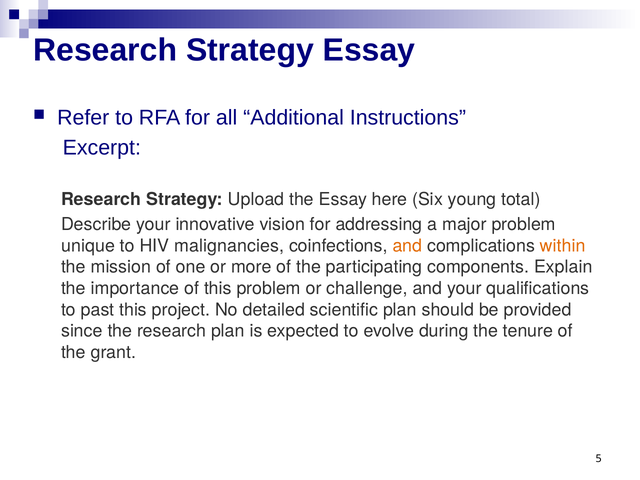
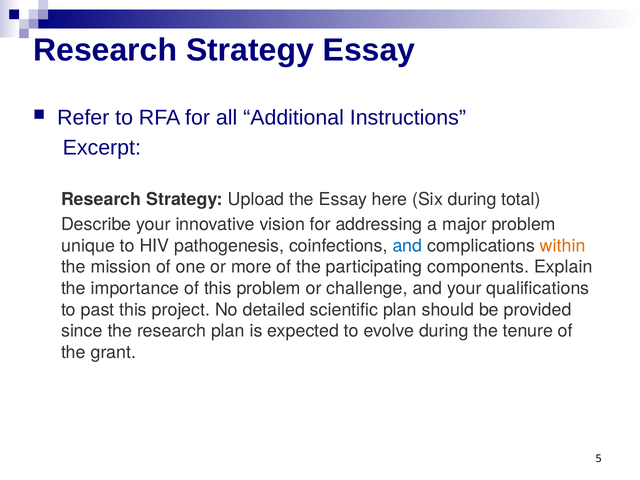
Six young: young -> during (472, 199)
malignancies: malignancies -> pathogenesis (229, 246)
and colour: orange -> blue (407, 246)
